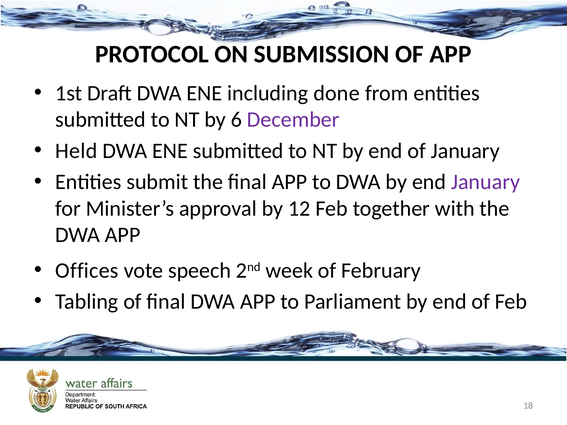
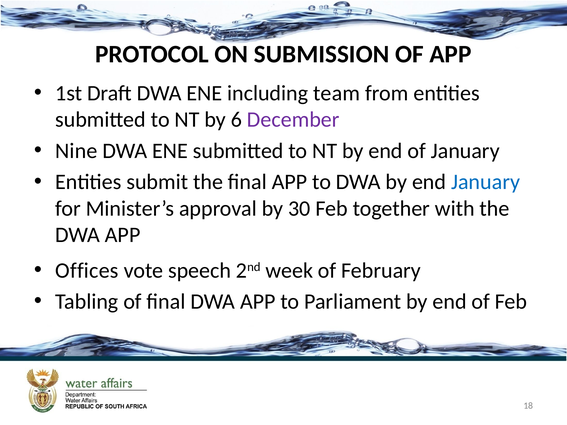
done: done -> team (337, 93)
Held: Held -> Nine (76, 151)
January colour: purple -> blue (486, 182)
12: 12 -> 30 (299, 209)
